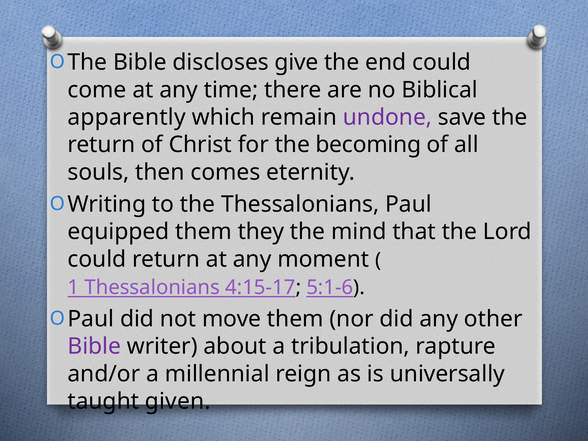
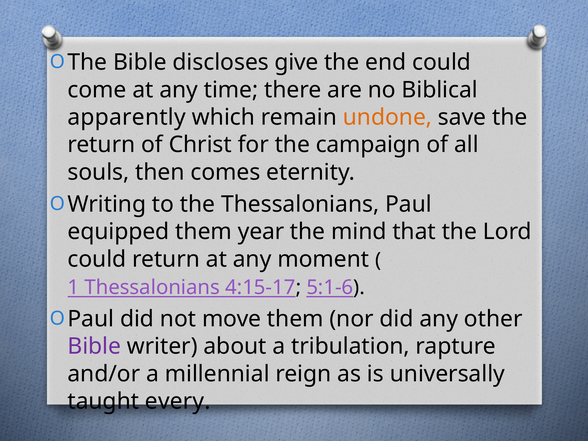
undone colour: purple -> orange (387, 117)
becoming: becoming -> campaign (368, 145)
they: they -> year (261, 232)
given: given -> every (178, 401)
